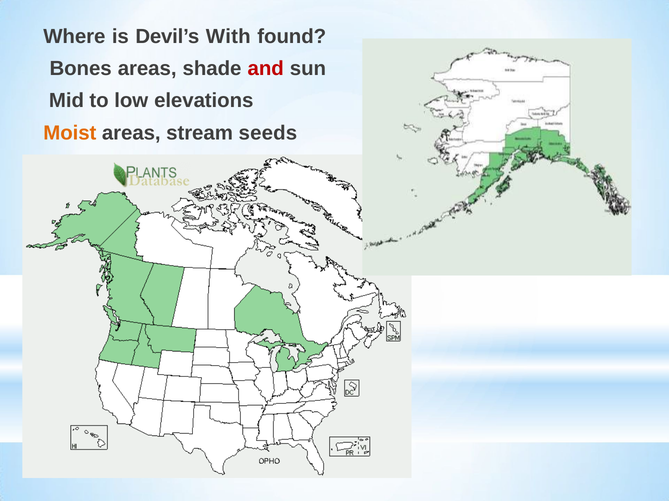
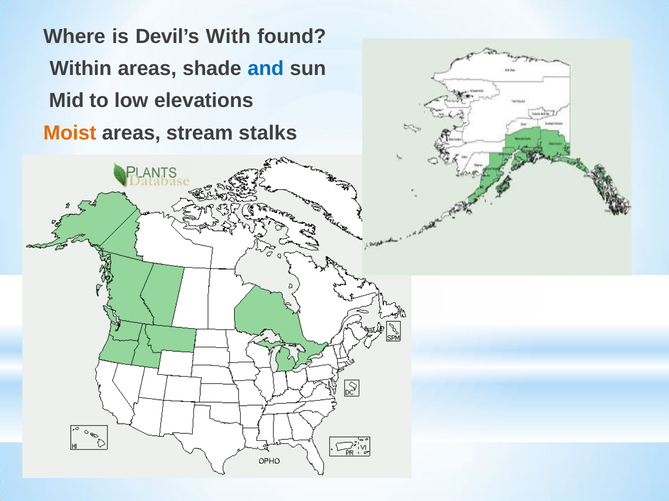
Bones: Bones -> Within (81, 69)
and colour: red -> blue (266, 69)
seeds: seeds -> stalks (268, 133)
